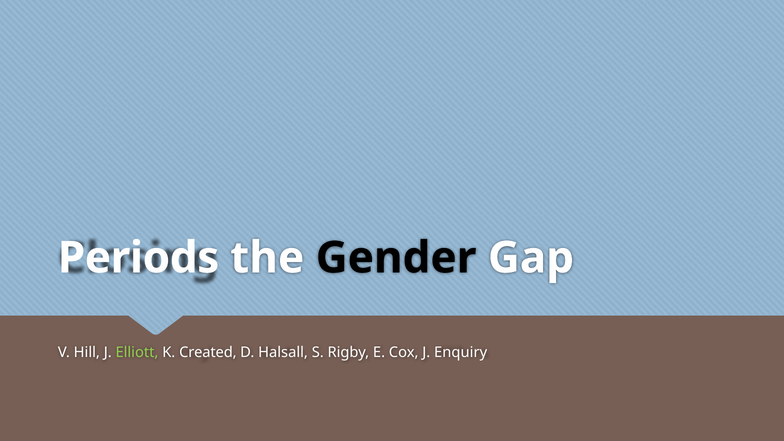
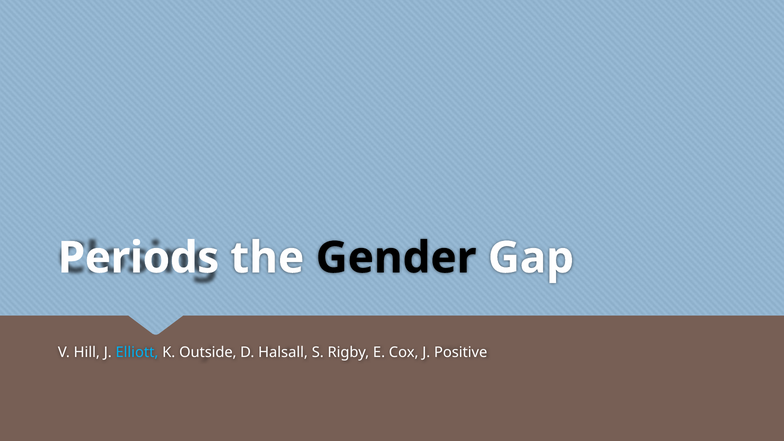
Elliott colour: light green -> light blue (137, 352)
Created: Created -> Outside (208, 352)
Enquiry: Enquiry -> Positive (461, 352)
